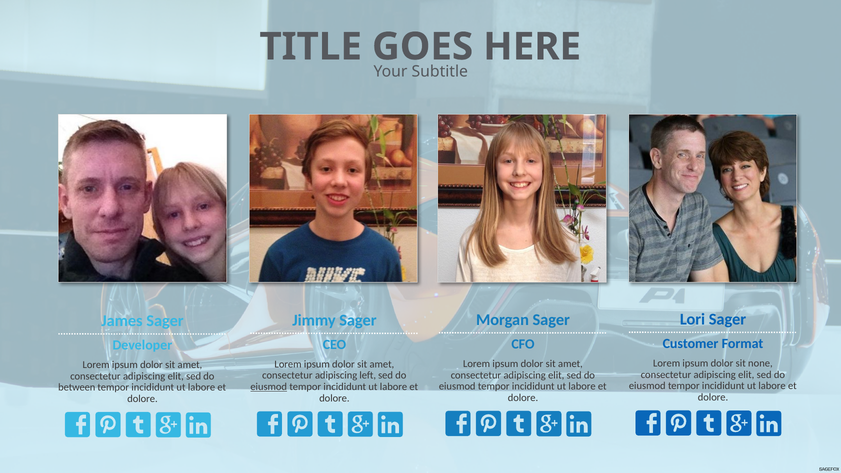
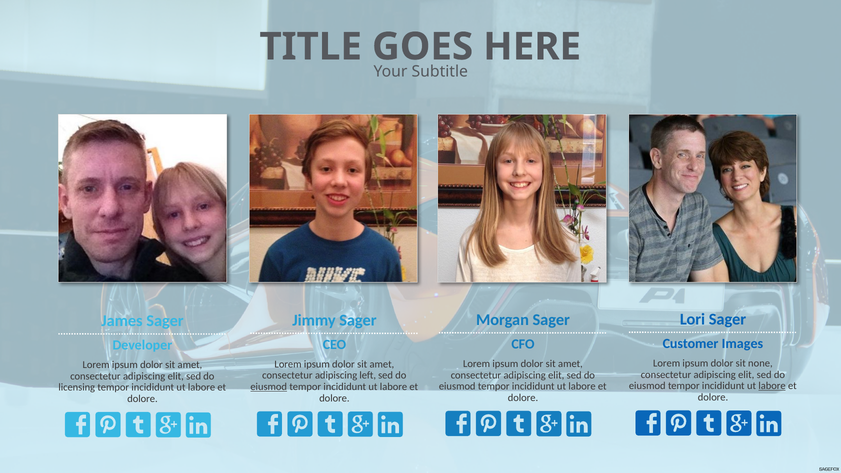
Format: Format -> Images (742, 344)
labore underline: none -> present (772, 386)
between: between -> licensing (77, 388)
